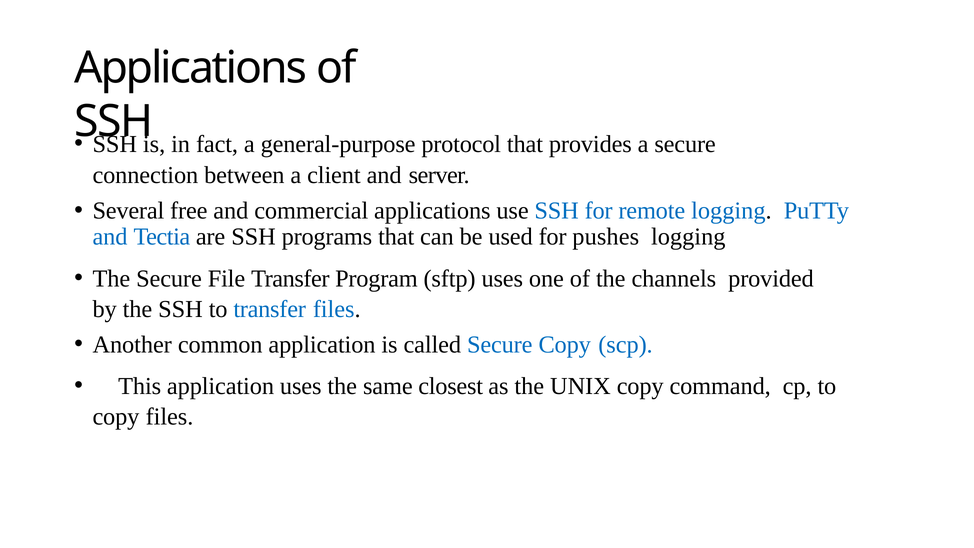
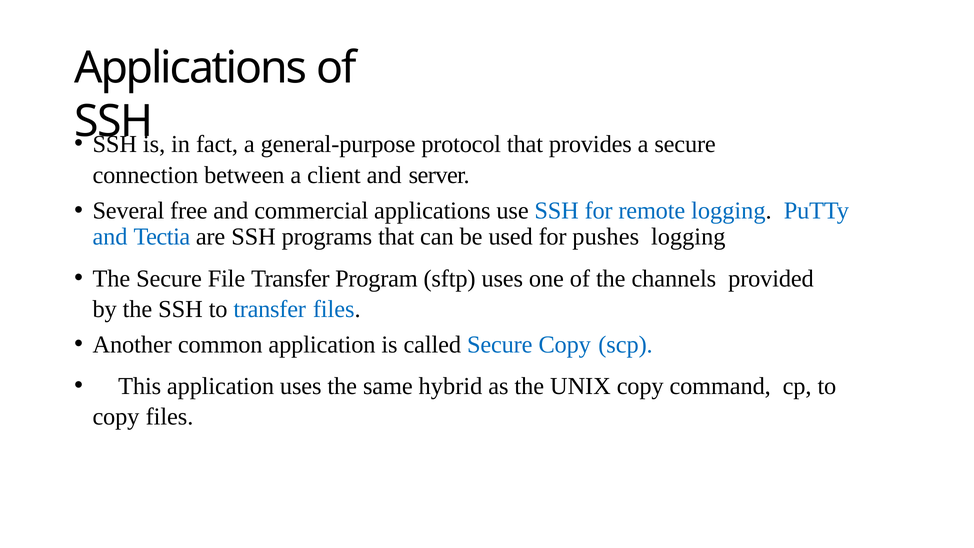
closest: closest -> hybrid (450, 386)
